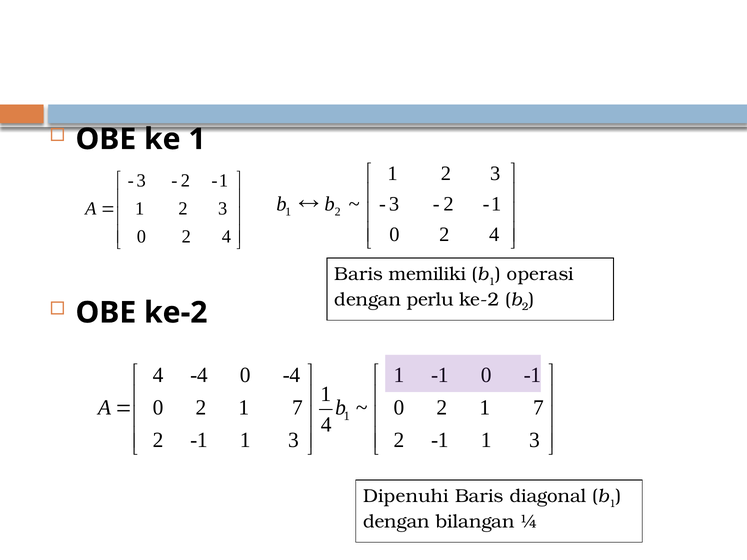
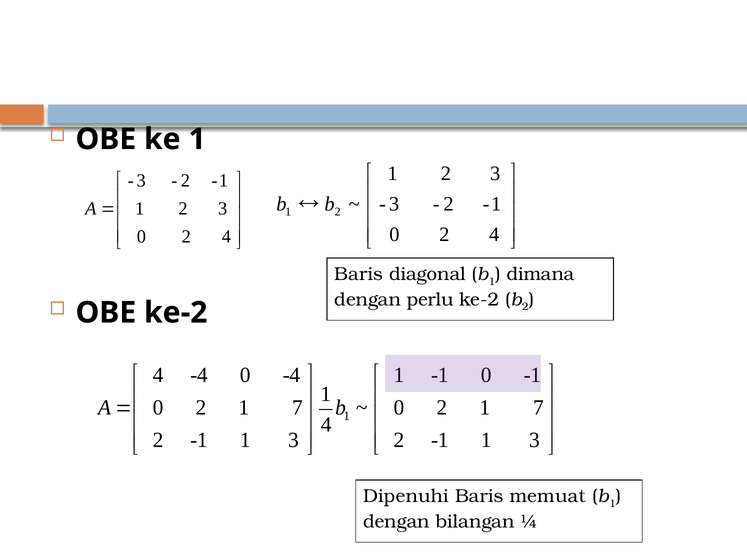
memiliki: memiliki -> diagonal (427, 274)
operasi: operasi -> dimana (541, 274)
diagonal: diagonal -> memuat (548, 496)
